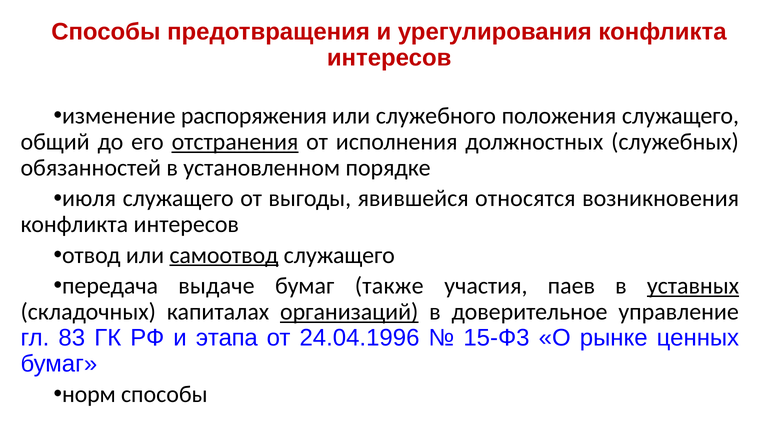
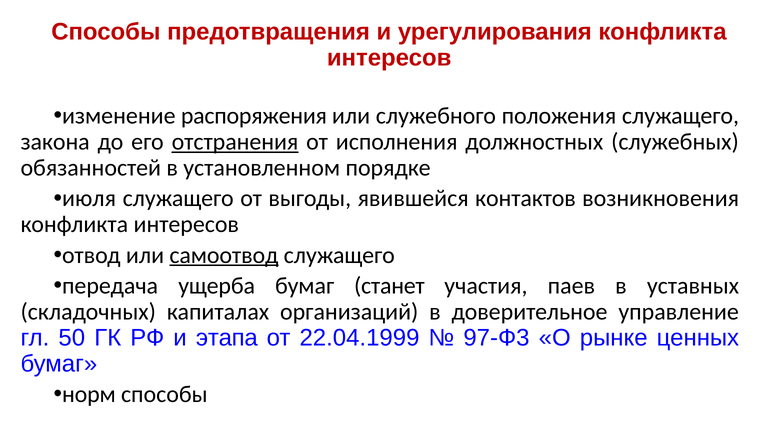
общий: общий -> закона (55, 142)
относятся: относятся -> контактов (525, 198)
выдаче: выдаче -> ущерба (217, 285)
также: также -> станет (389, 285)
уставных underline: present -> none (693, 285)
организаций underline: present -> none (349, 311)
83: 83 -> 50 (72, 337)
24.04.1996: 24.04.1996 -> 22.04.1999 (359, 337)
15-Ф3: 15-Ф3 -> 97-Ф3 (496, 337)
